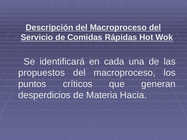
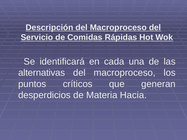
propuestos: propuestos -> alternativas (42, 73)
